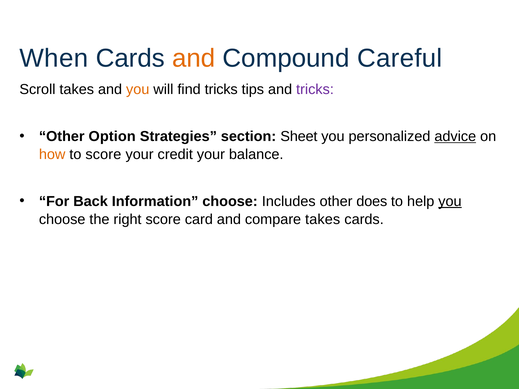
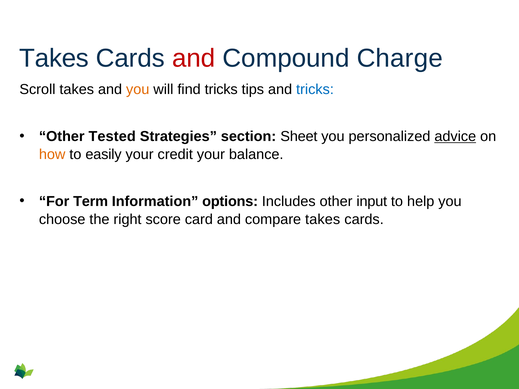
When: When -> Takes (54, 58)
and colour: orange -> red (194, 58)
Careful: Careful -> Charge (400, 58)
tricks colour: purple -> blue (315, 90)
Option: Option -> Tested (112, 136)
to score: score -> easily (104, 155)
Back: Back -> Term (91, 201)
Information choose: choose -> options (230, 201)
does: does -> input (372, 201)
you underline: present -> none (450, 201)
